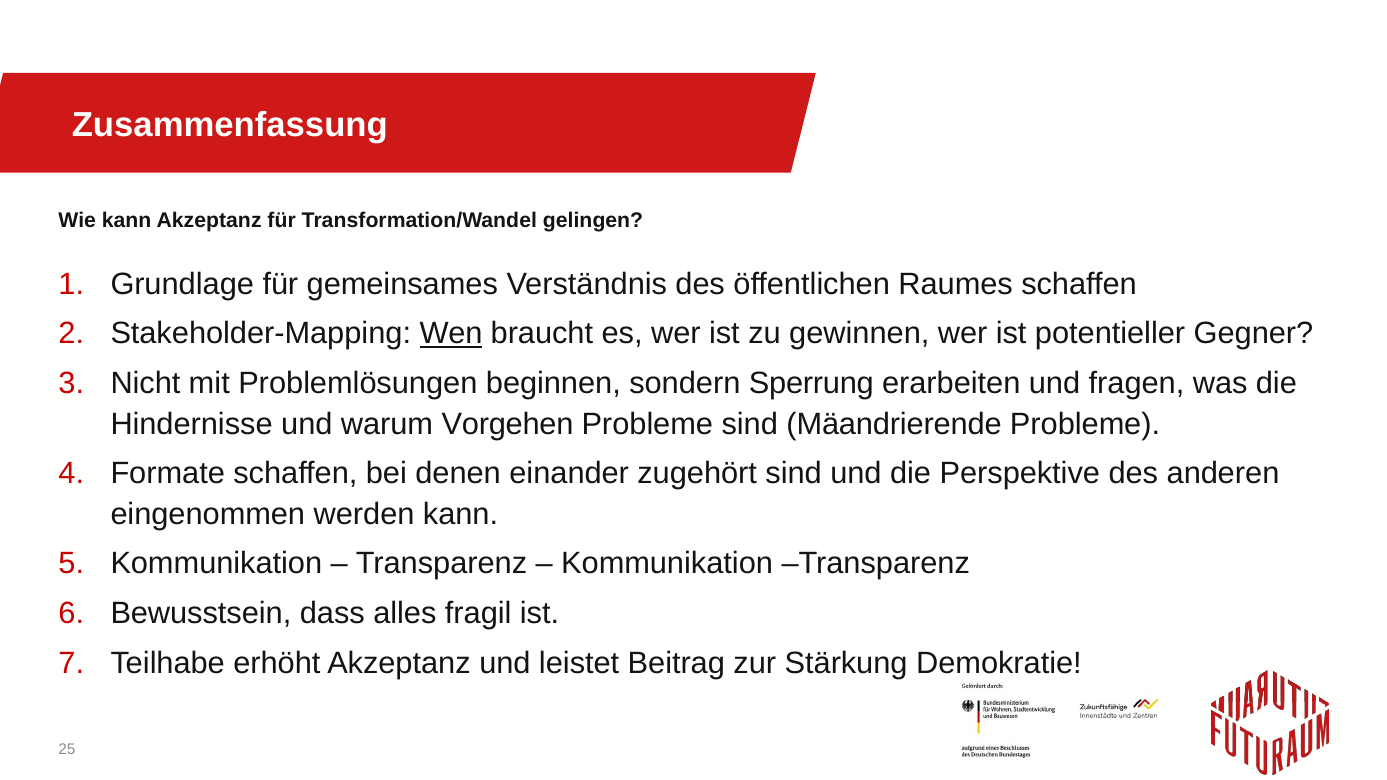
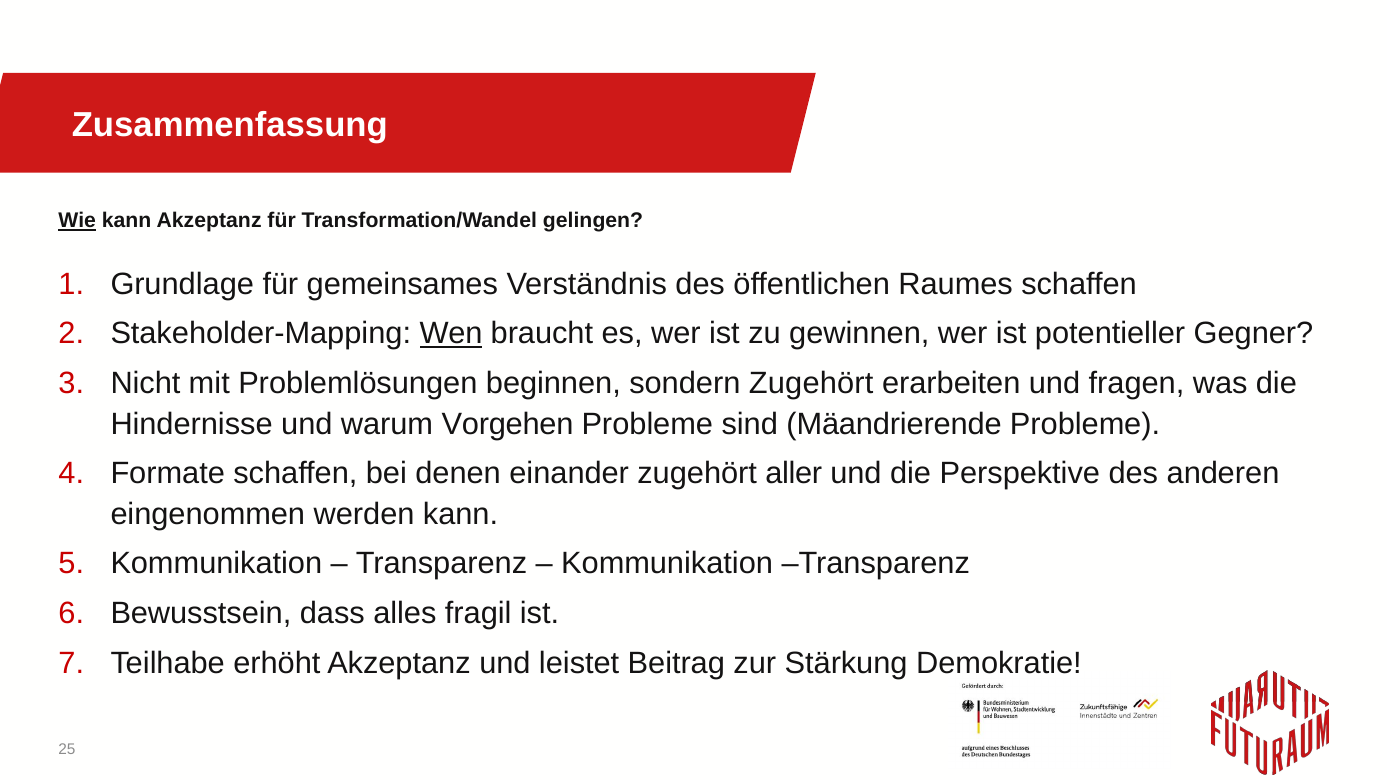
Wie underline: none -> present (77, 221)
sondern Sperrung: Sperrung -> Zugehört (811, 383)
zugehört sind: sind -> aller (794, 474)
